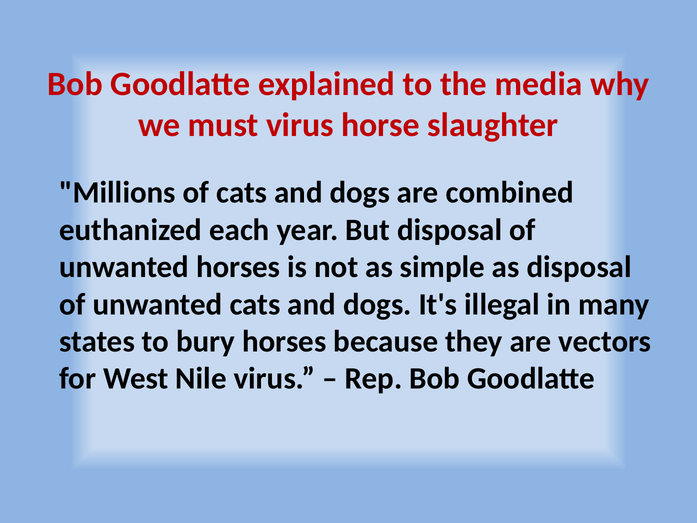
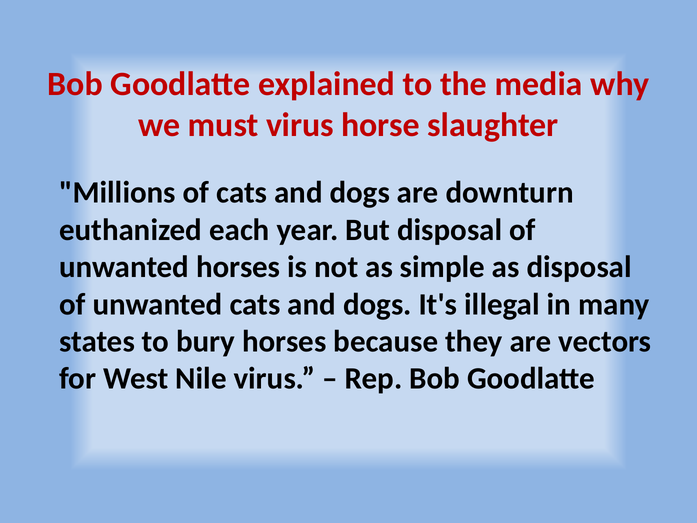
combined: combined -> downturn (510, 193)
